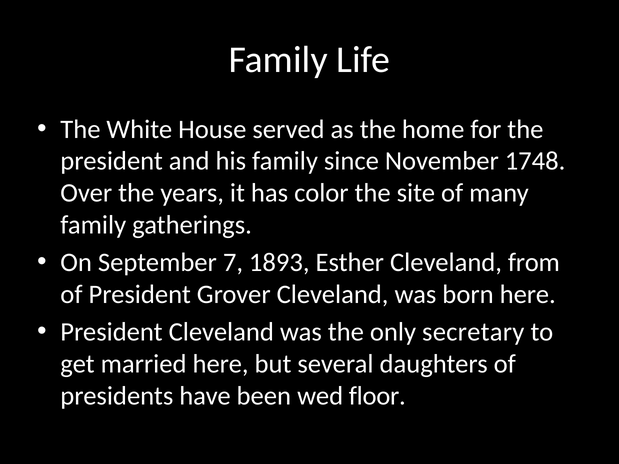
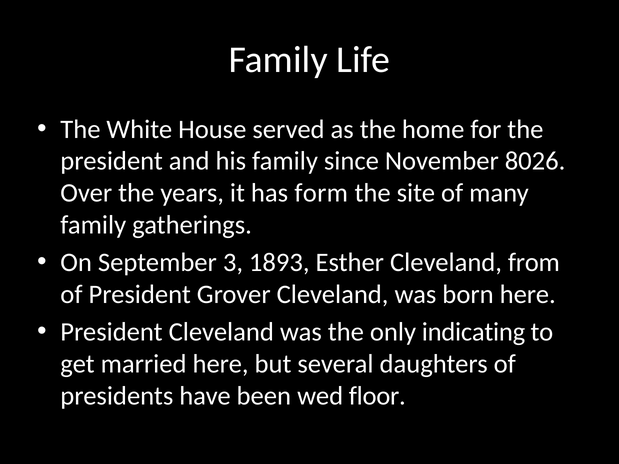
1748: 1748 -> 8026 (535, 161)
color: color -> form (321, 193)
7: 7 -> 3 (233, 263)
secretary: secretary -> indicating (473, 332)
